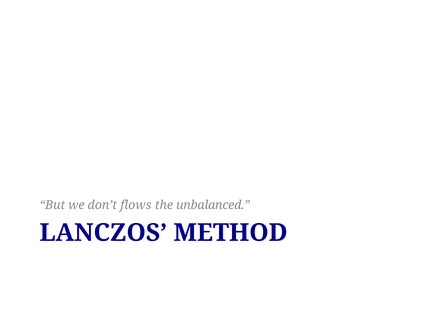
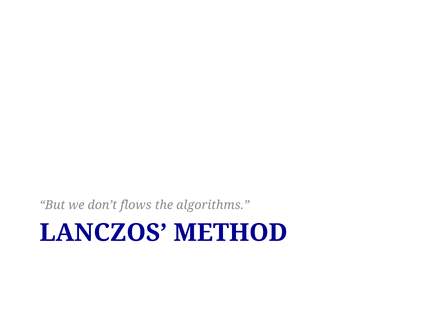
unbalanced: unbalanced -> algorithms (213, 205)
